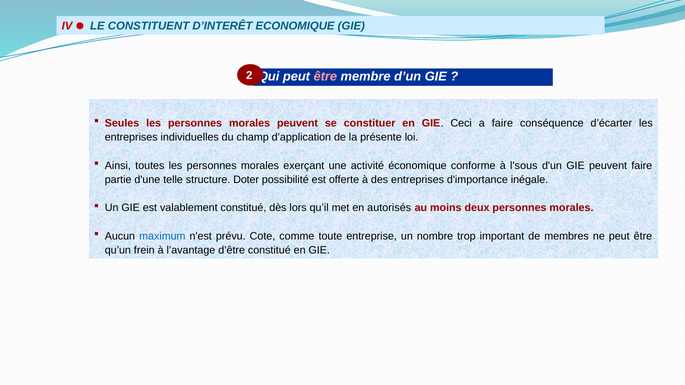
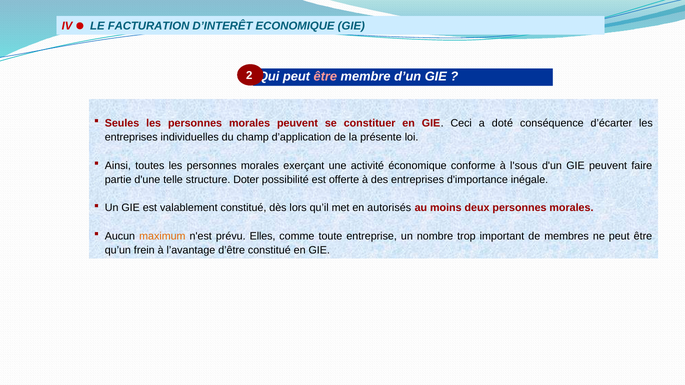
CONSTITUENT: CONSTITUENT -> FACTURATION (149, 26)
a faire: faire -> doté (502, 123)
maximum colour: blue -> orange (162, 236)
Cote: Cote -> Elles (263, 236)
